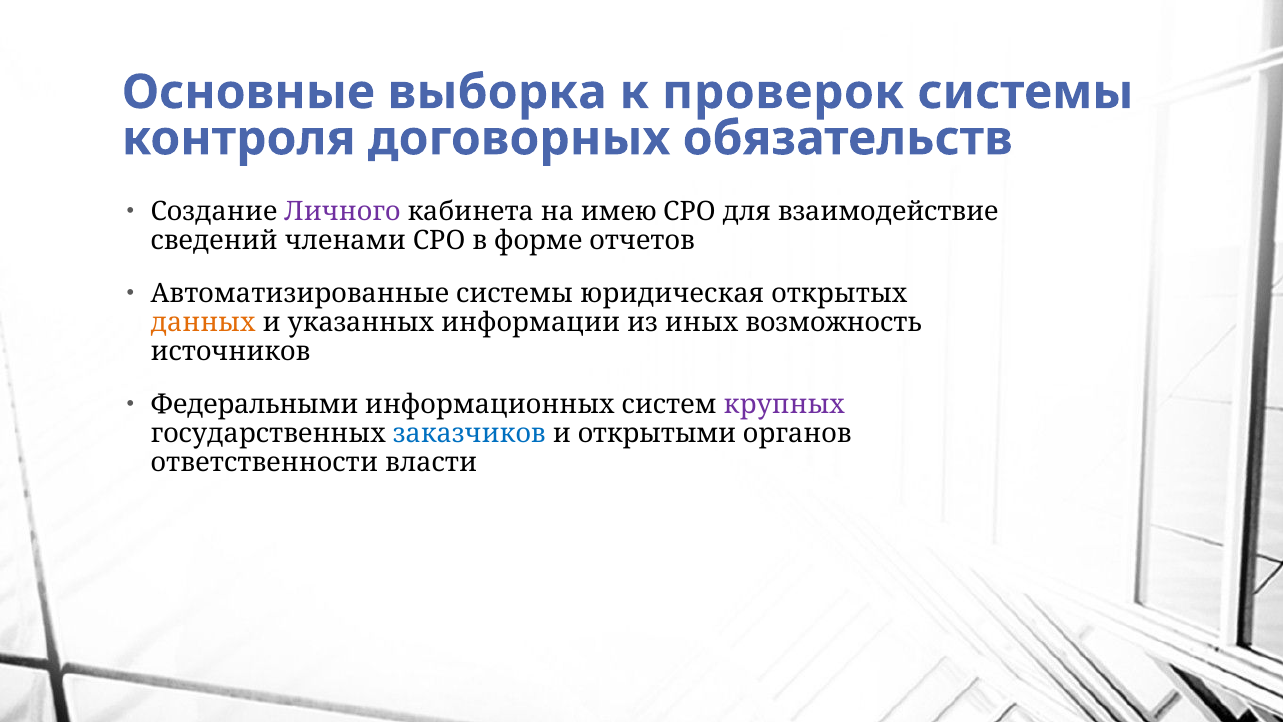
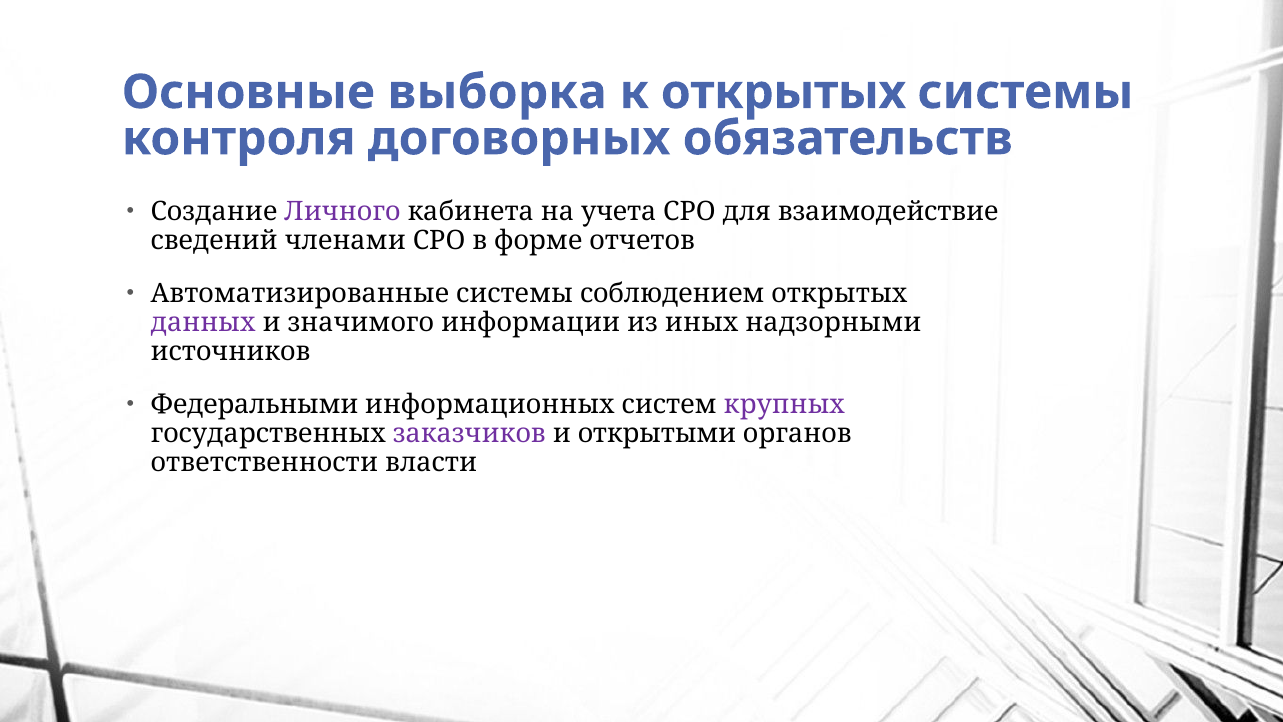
к проверок: проверок -> открытых (784, 92)
имею: имею -> учета (619, 212)
юридическая: юридическая -> соблюдением (672, 294)
данных colour: orange -> purple (203, 322)
указанных: указанных -> значимого (361, 322)
возможность: возможность -> надзорными (833, 322)
заказчиков colour: blue -> purple (469, 433)
